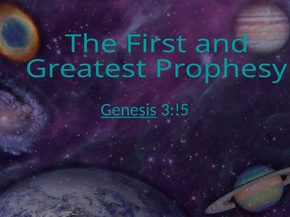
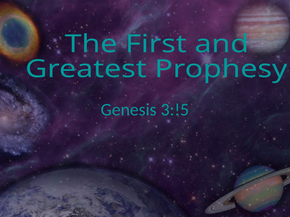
Genesis underline: present -> none (129, 110)
